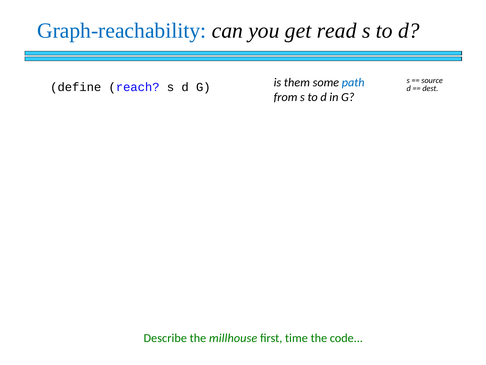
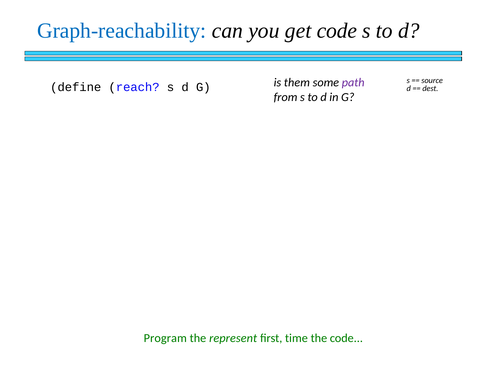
get read: read -> code (337, 31)
path colour: blue -> purple (353, 82)
Describe: Describe -> Program (165, 338)
millhouse: millhouse -> represent (233, 338)
